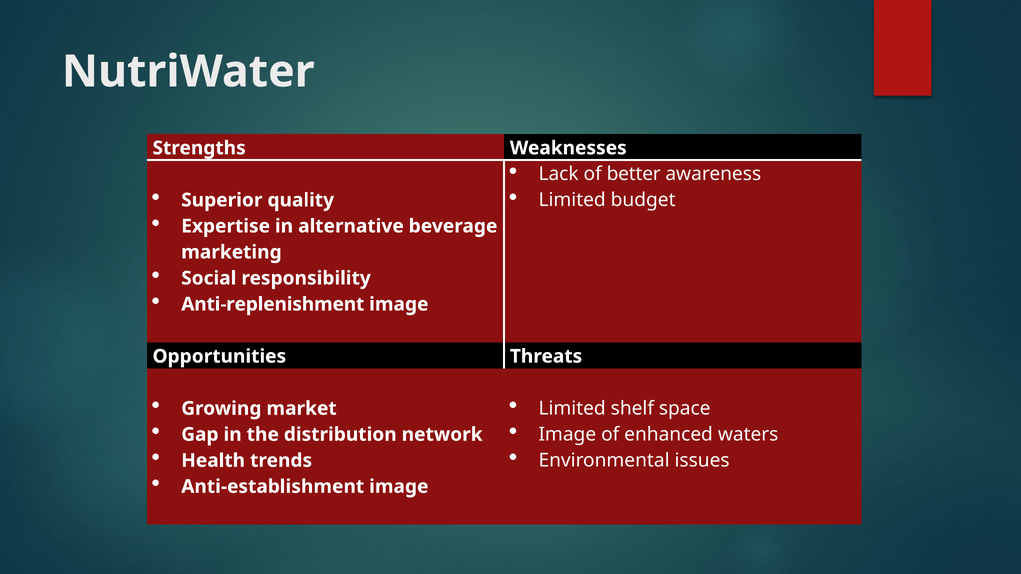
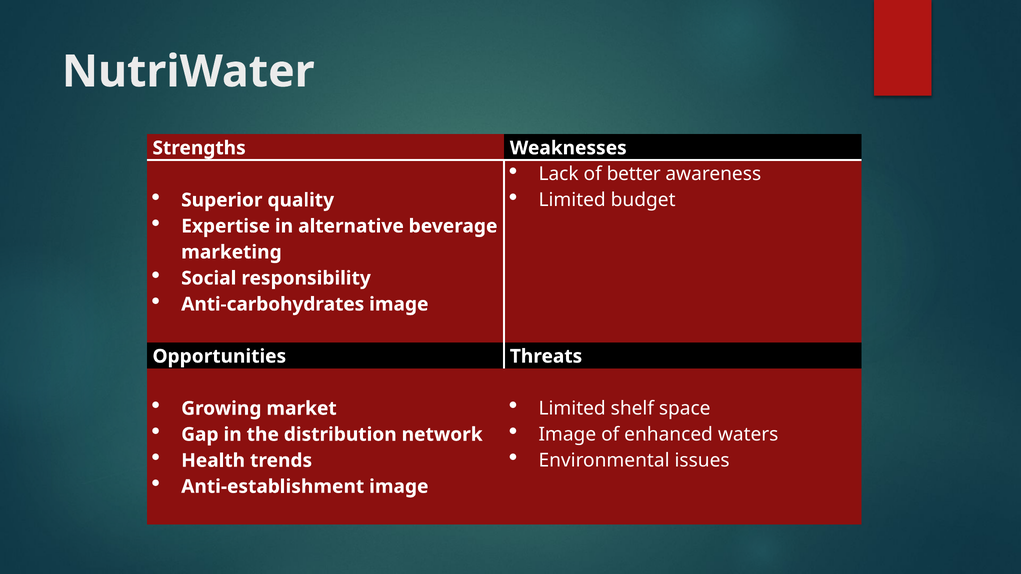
Anti-replenishment: Anti-replenishment -> Anti-carbohydrates (273, 304)
